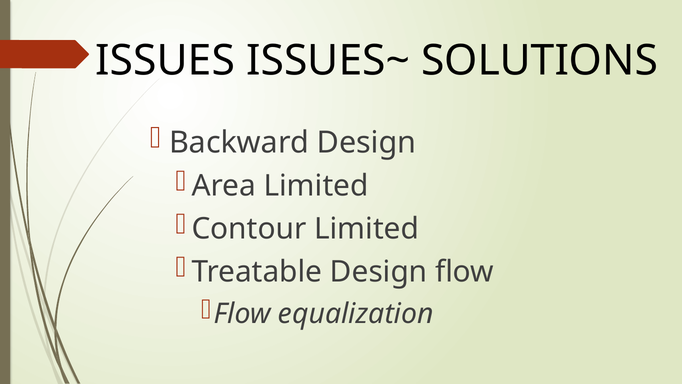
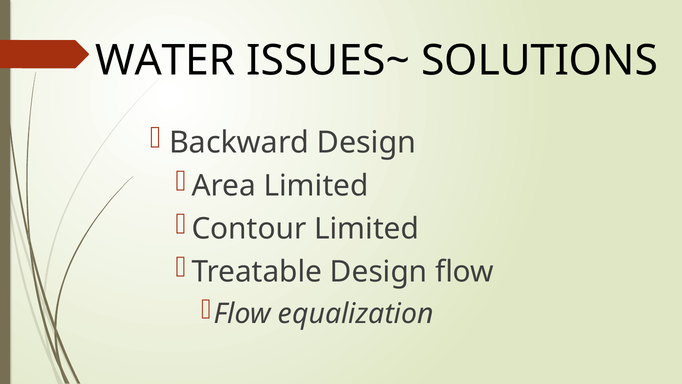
ISSUES: ISSUES -> WATER (165, 61)
